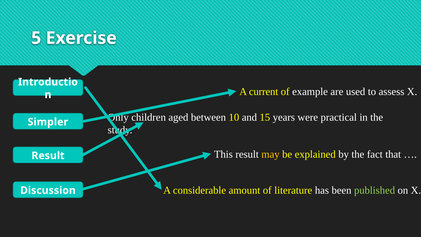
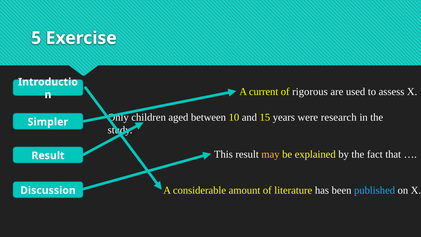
example: example -> rigorous (310, 92)
practical: practical -> research (339, 117)
published colour: light green -> light blue (375, 190)
